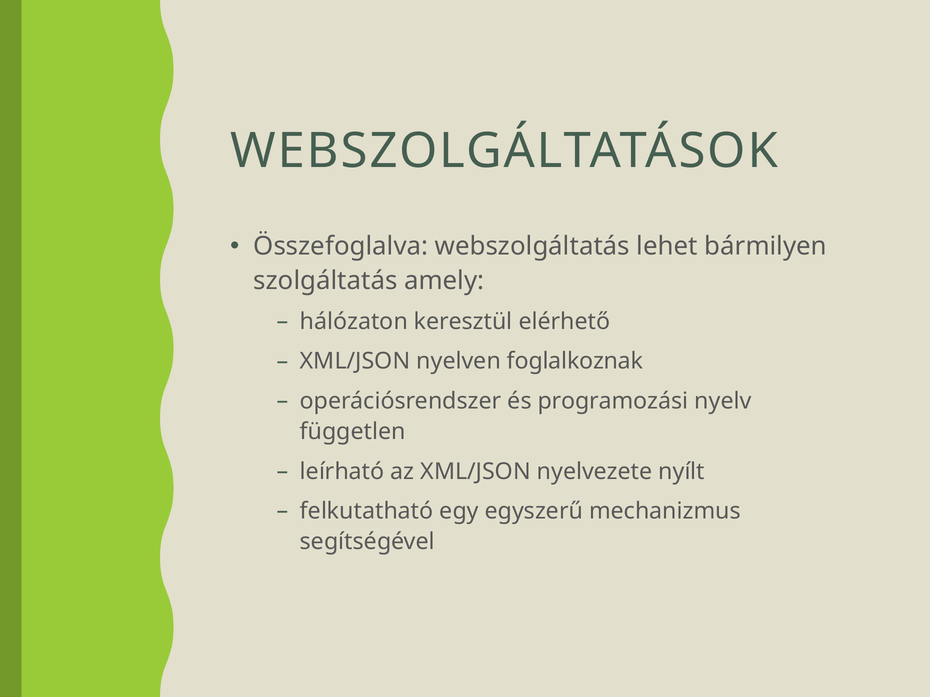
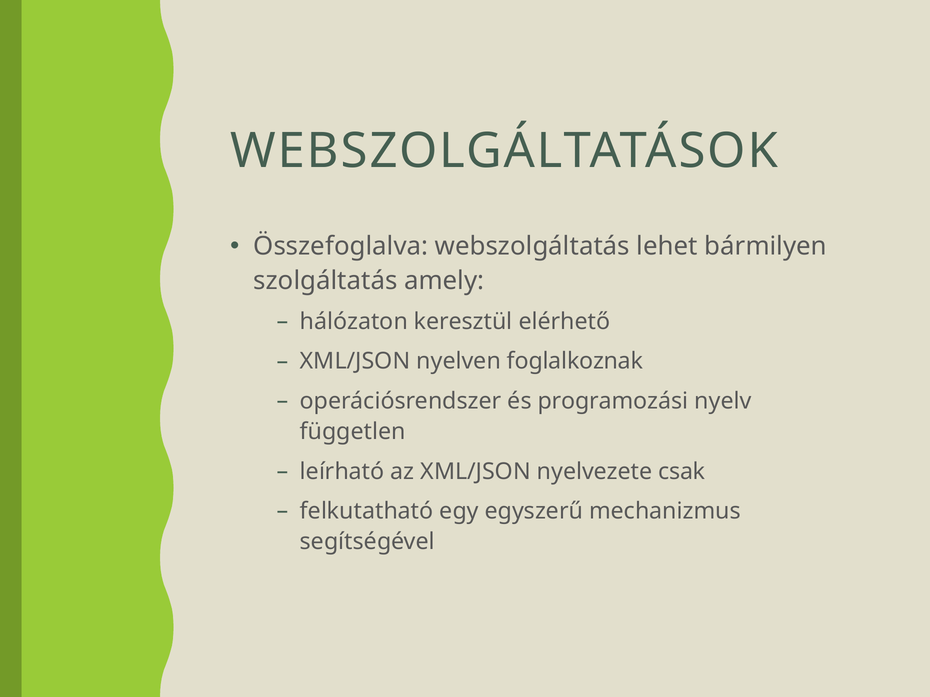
nyílt: nyílt -> csak (682, 472)
